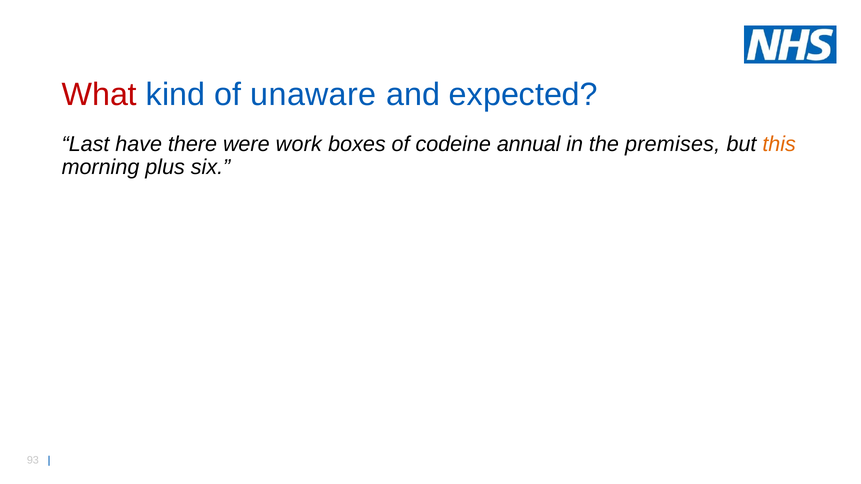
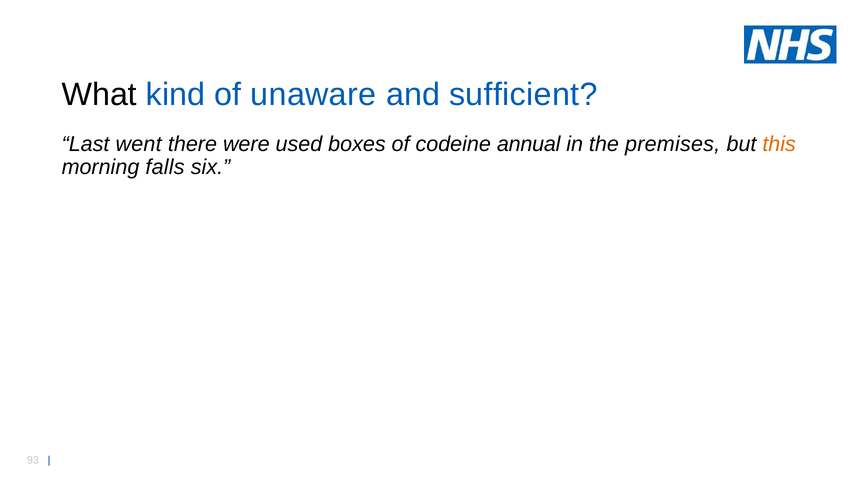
What colour: red -> black (99, 95)
expected: expected -> sufficient (523, 95)
have: have -> went (139, 144)
work: work -> used (299, 144)
plus: plus -> falls (165, 167)
